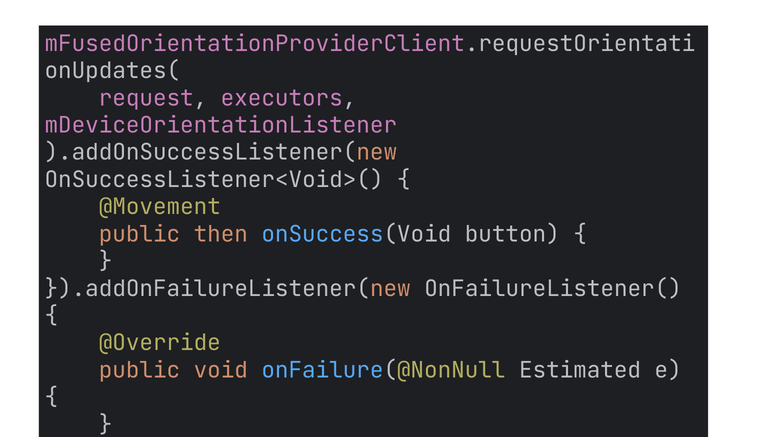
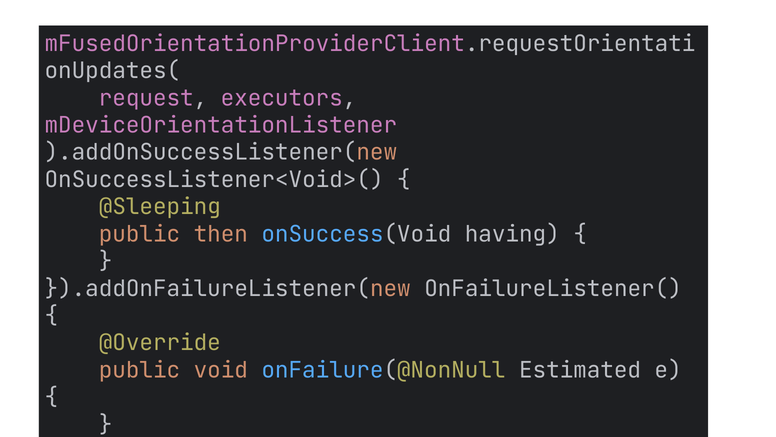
@Movement: @Movement -> @Sleeping (160, 207)
button: button -> having (512, 234)
